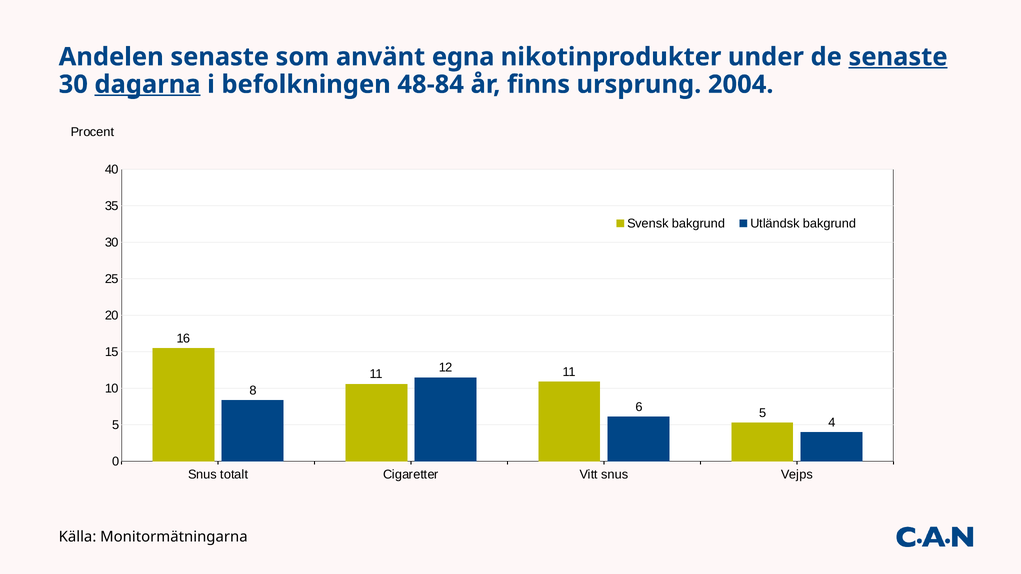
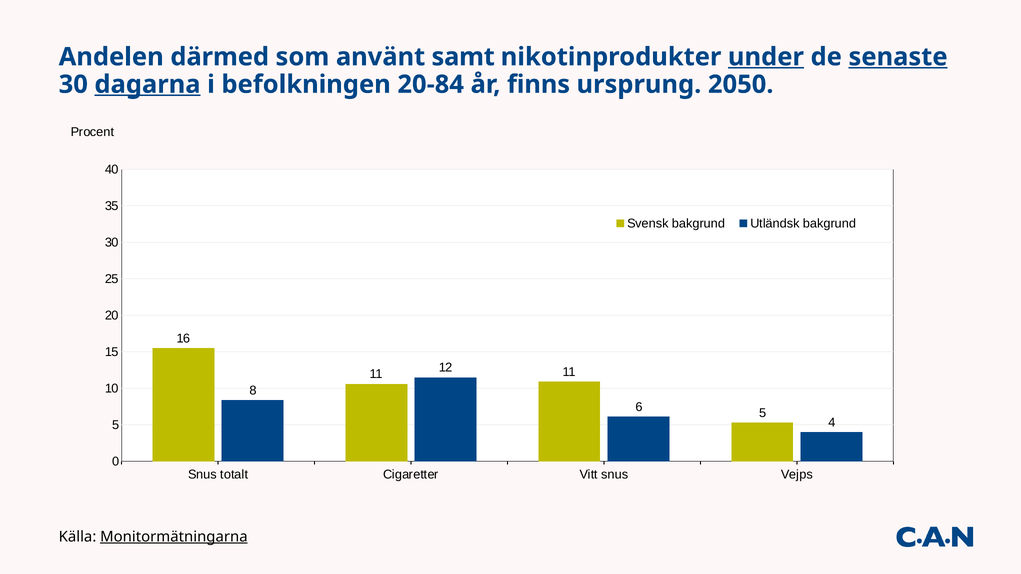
Andelen senaste: senaste -> därmed (220, 57)
egna: egna -> samt (463, 57)
under underline: none -> present (766, 57)
48-84: 48-84 -> 20-84 (431, 84)
2004: 2004 -> 2050 (741, 84)
Monitormätningarna underline: none -> present (174, 537)
